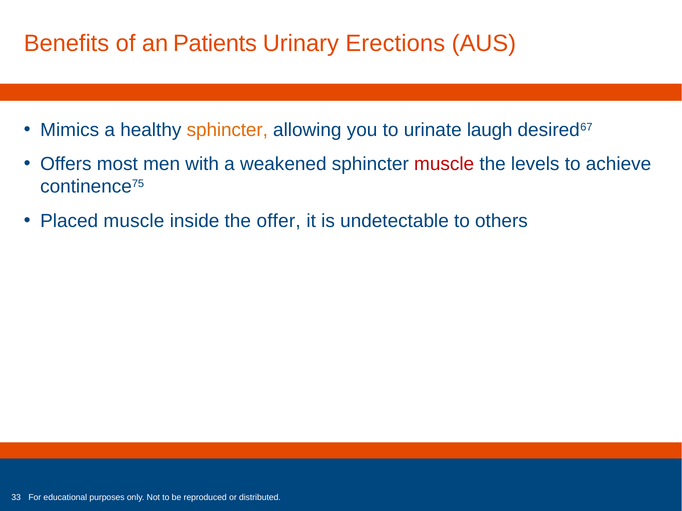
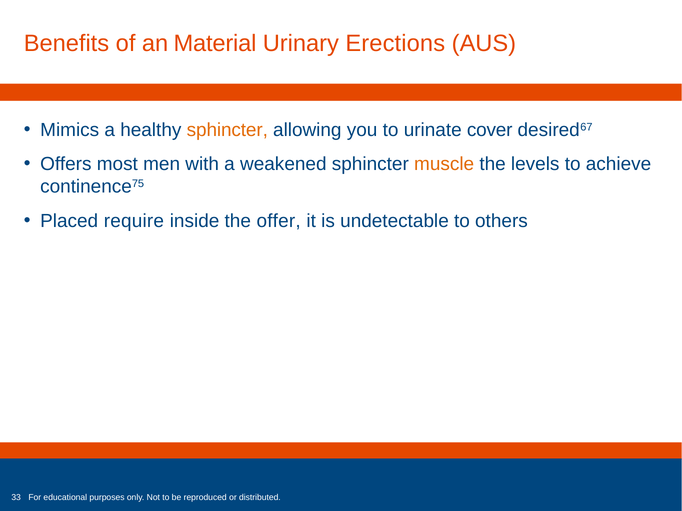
Patients: Patients -> Material (215, 44)
laugh: laugh -> cover (490, 130)
muscle colour: red -> orange (444, 164)
Placed muscle: muscle -> require (134, 221)
